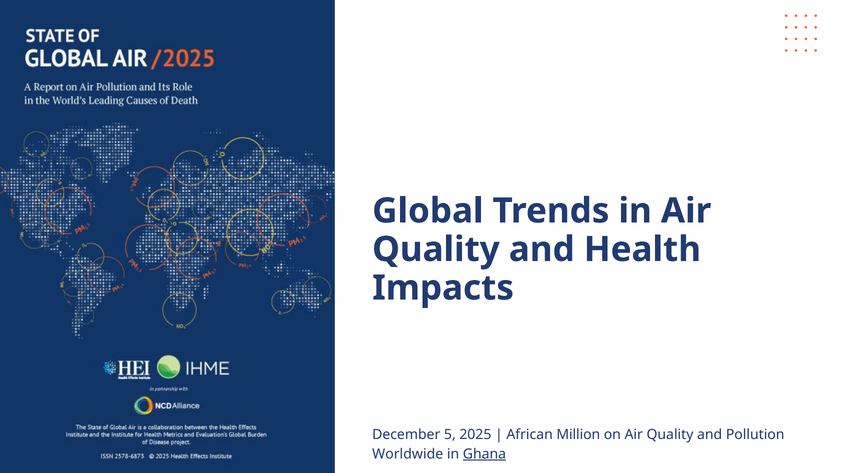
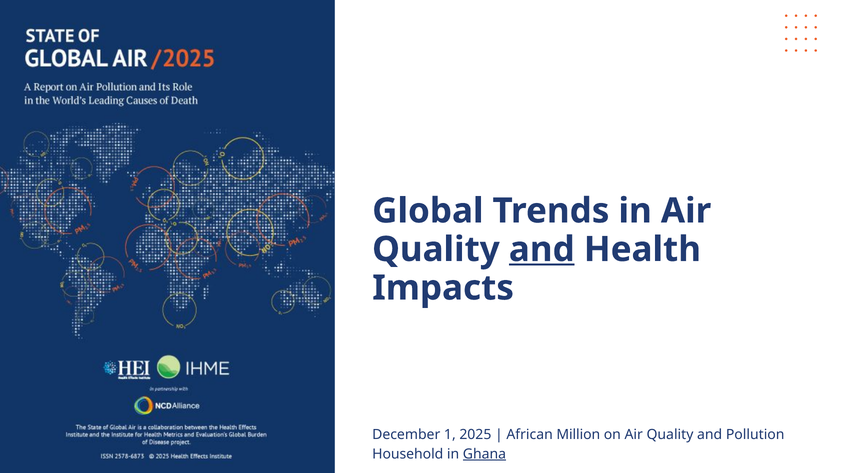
and underline: none -> present (542, 249)
5: 5 -> 1 (450, 434)
Worldwide: Worldwide -> Household (408, 454)
